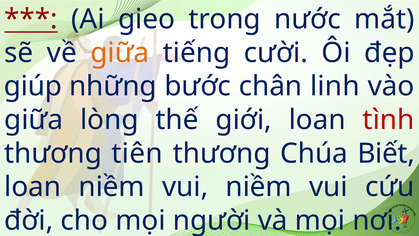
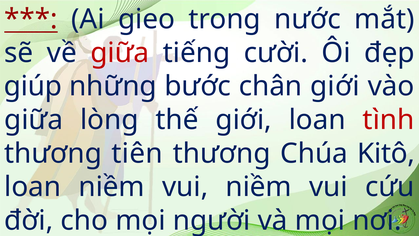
giữa colour: orange -> red (120, 53)
chân linh: linh -> giới (335, 86)
Biết: Biết -> Kitô (386, 153)
